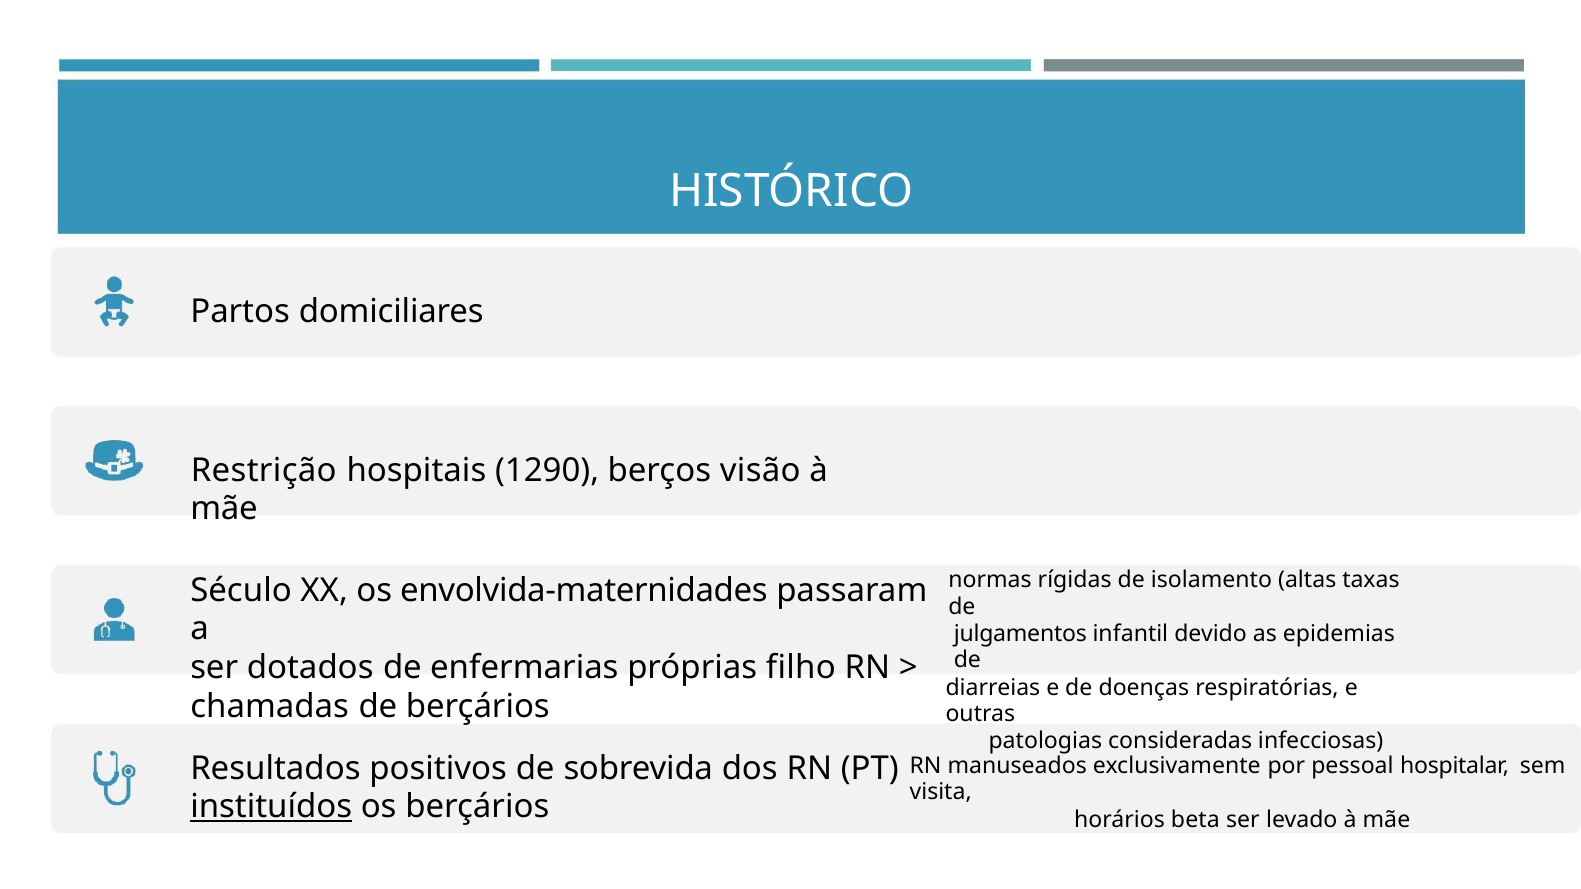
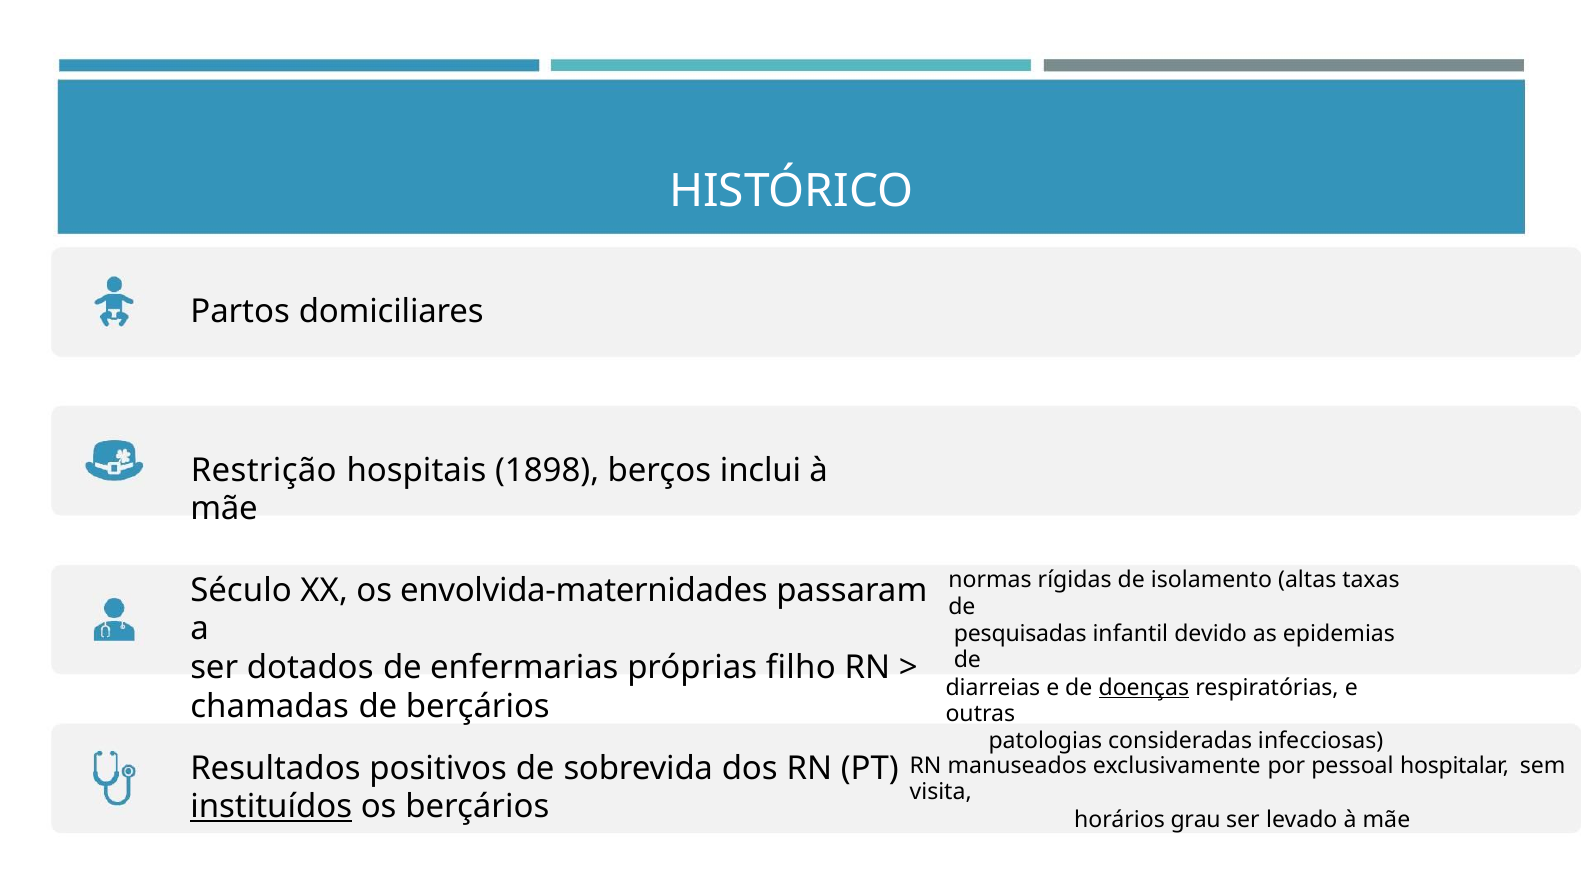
1290: 1290 -> 1898 (547, 471)
visão: visão -> inclui (761, 471)
julgamentos: julgamentos -> pesquisadas (1020, 634)
doenças underline: none -> present (1144, 688)
beta: beta -> grau (1196, 820)
